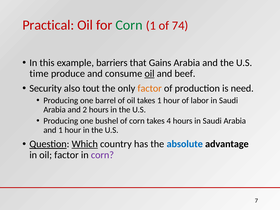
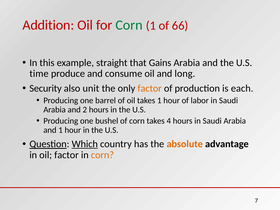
Practical: Practical -> Addition (48, 25)
74: 74 -> 66 (180, 26)
barriers: barriers -> straight (112, 63)
oil underline: present -> none (149, 74)
beef: beef -> long (185, 74)
tout: tout -> unit (91, 88)
need: need -> each (242, 88)
absolute colour: blue -> orange (185, 144)
corn colour: purple -> orange (102, 155)
